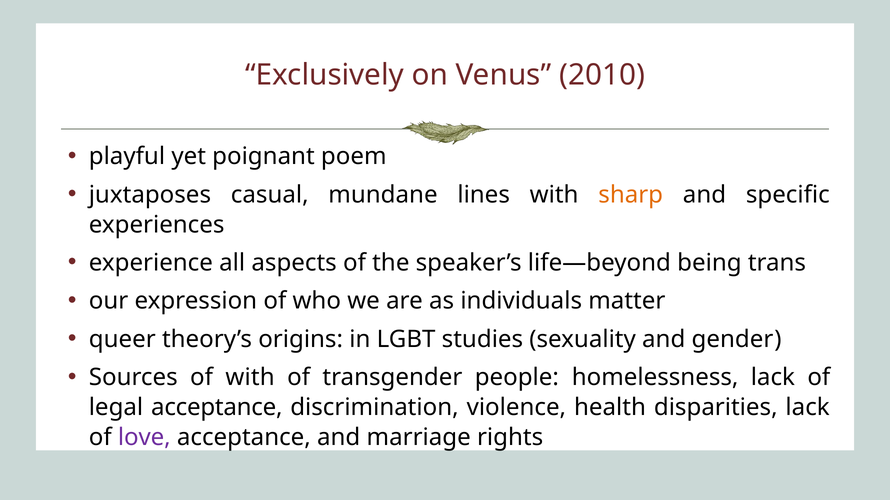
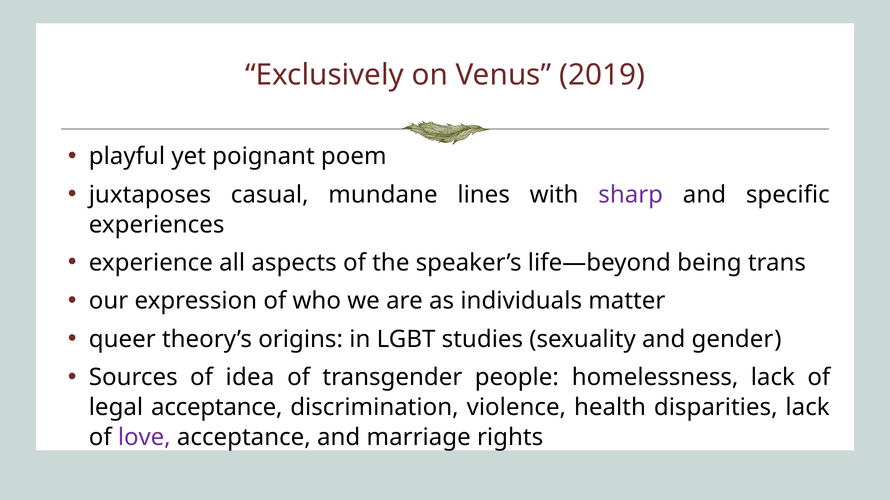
2010: 2010 -> 2019 (602, 75)
sharp colour: orange -> purple (631, 195)
of with: with -> idea (250, 378)
